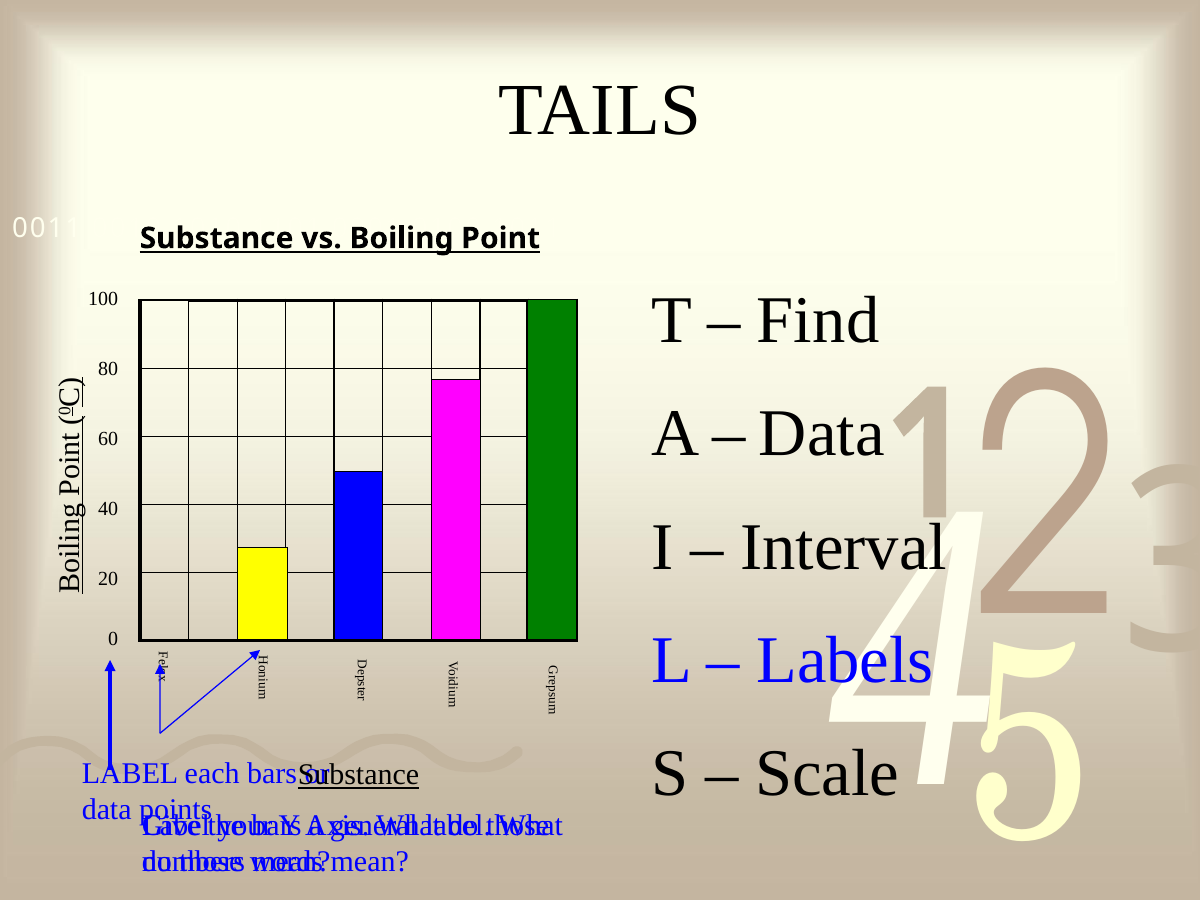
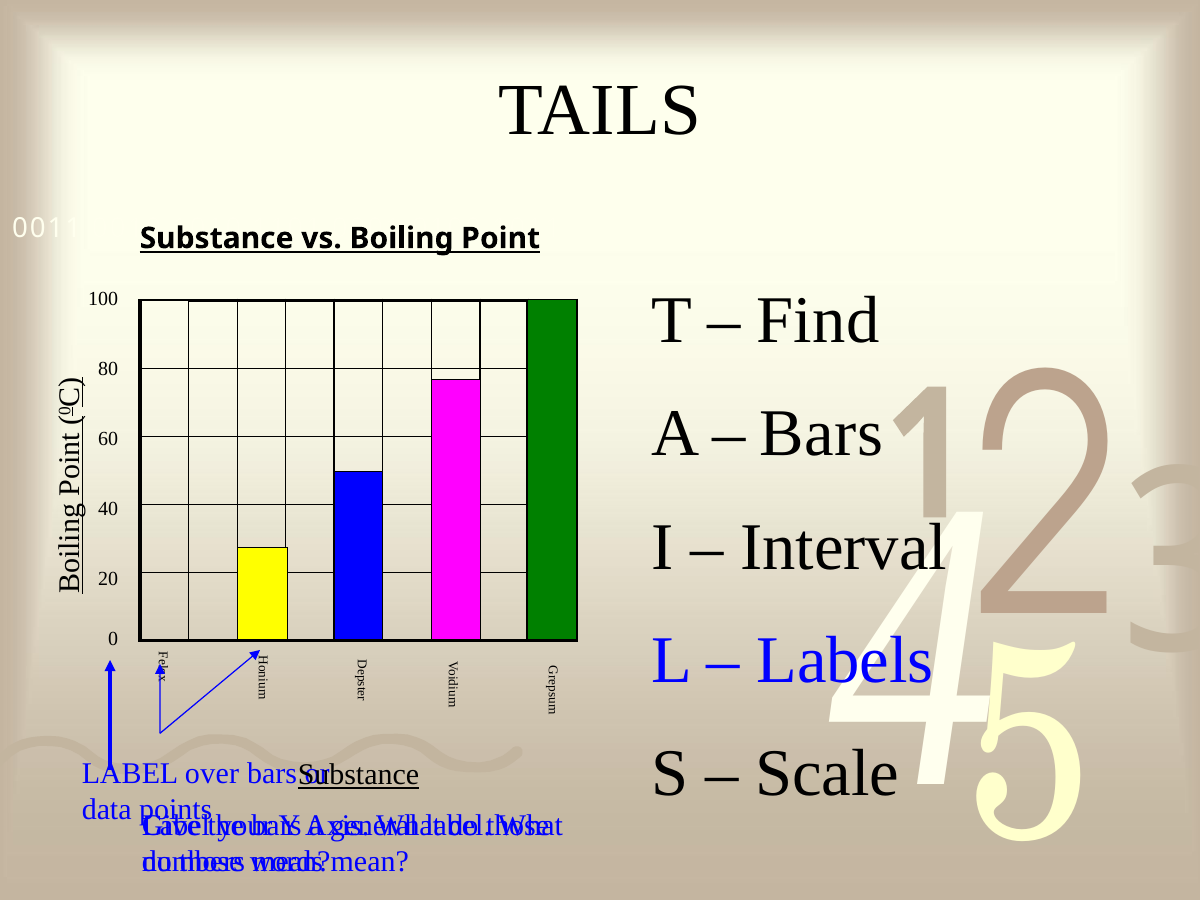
Data: Data -> Bars (822, 434)
each: each -> over (212, 773)
